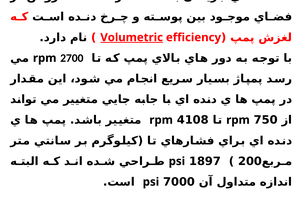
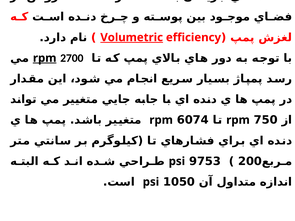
rpm underline: none -> present (45, 58)
4108: 4108 -> 6074 (193, 120)
1897: 1897 -> 9753 (205, 161)
7000: 7000 -> 1050 (179, 182)
